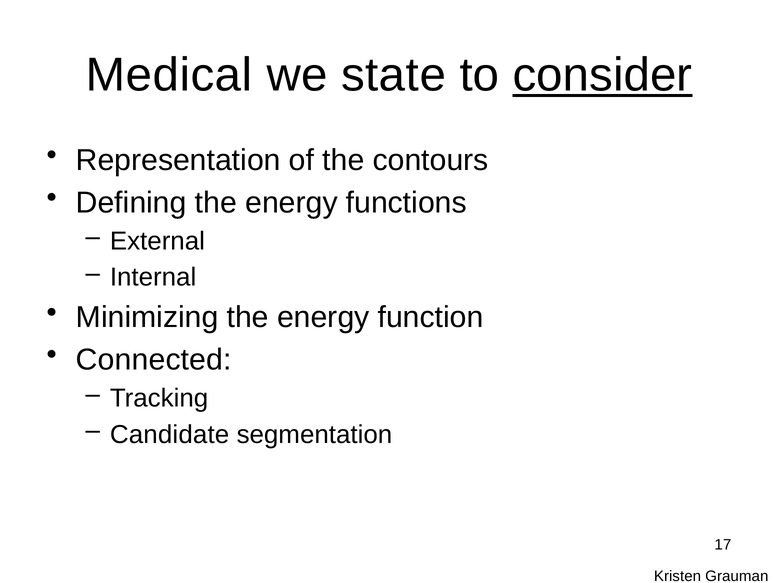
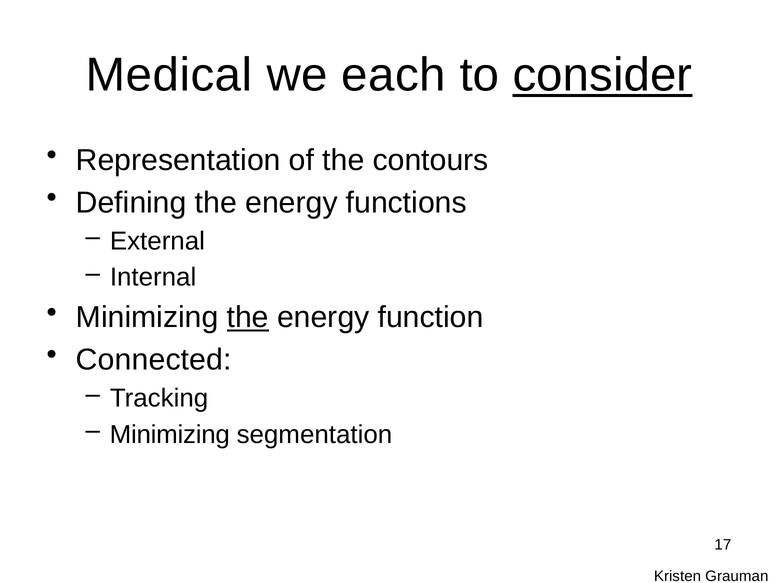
state: state -> each (394, 75)
the underline: none -> present (248, 318)
Candidate: Candidate -> Minimizing (170, 435)
